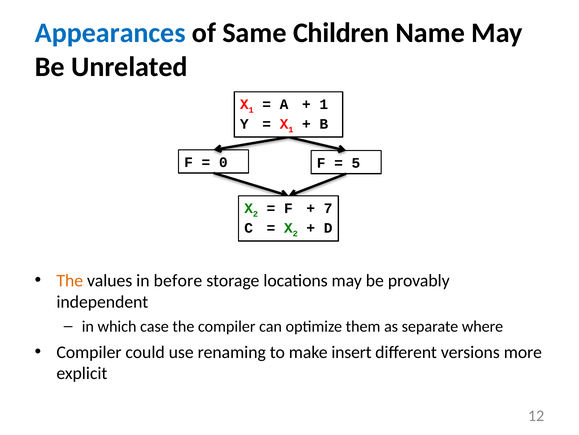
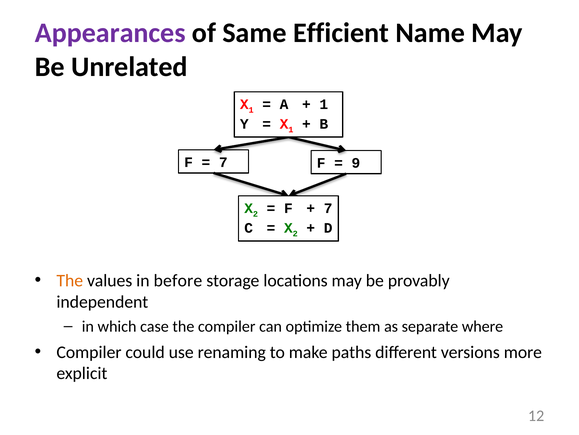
Appearances colour: blue -> purple (110, 33)
Children: Children -> Efficient (341, 33)
0: 0 -> 7 (223, 162)
5: 5 -> 9 (356, 163)
insert: insert -> paths (351, 352)
